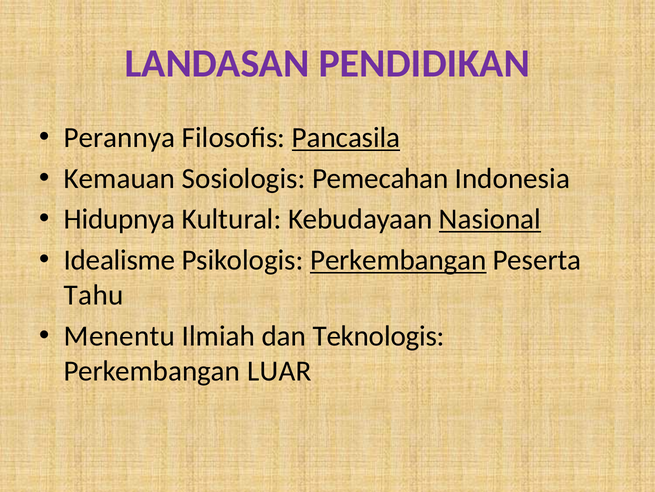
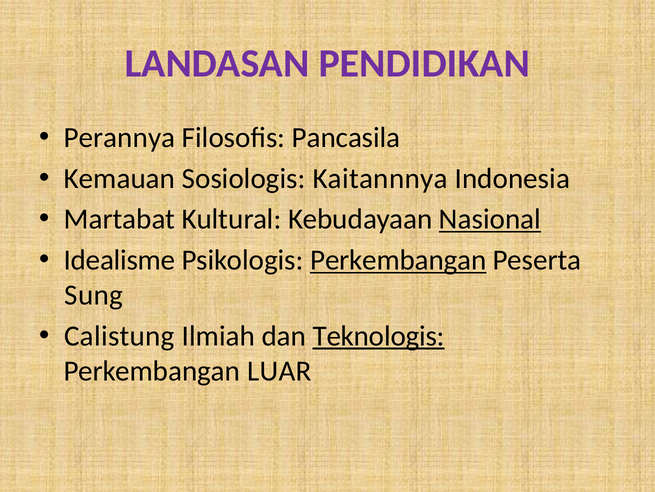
Pancasila underline: present -> none (346, 137)
Pemecahan: Pemecahan -> Kaitannnya (380, 178)
Hidupnya: Hidupnya -> Martabat (120, 219)
Tahu: Tahu -> Sung (94, 295)
Menentu: Menentu -> Calistung (119, 335)
Teknologis underline: none -> present (379, 335)
